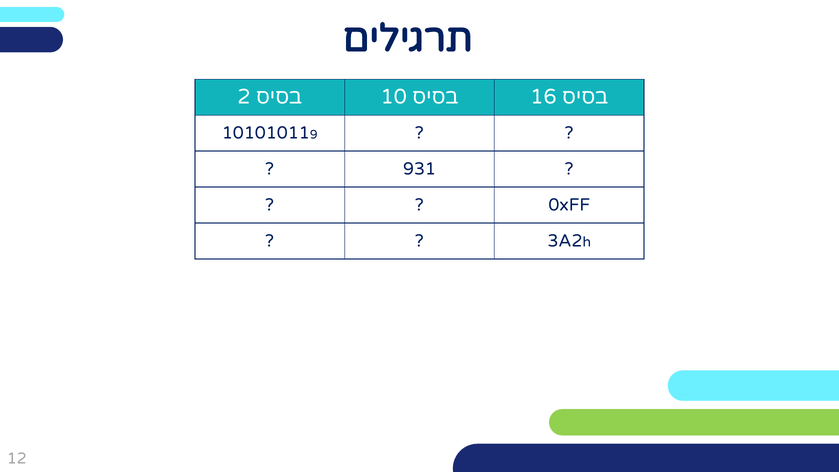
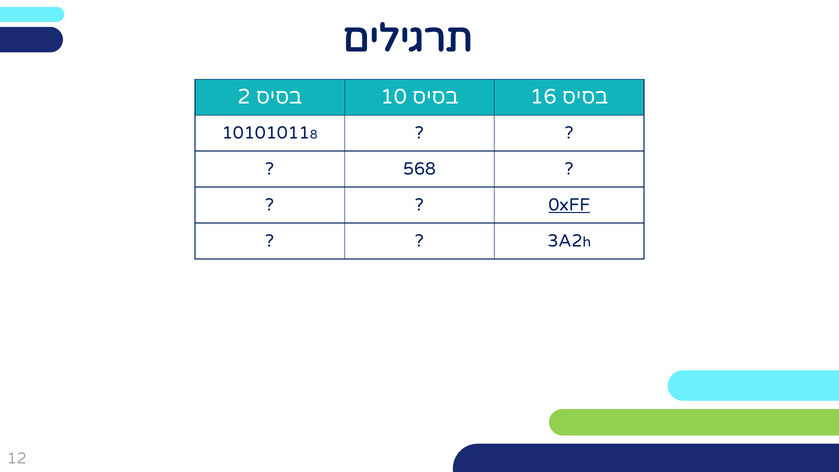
9: 9 -> 8 (314, 135)
931: 931 -> 568 (420, 169)
0xFF underline: none -> present (569, 205)
